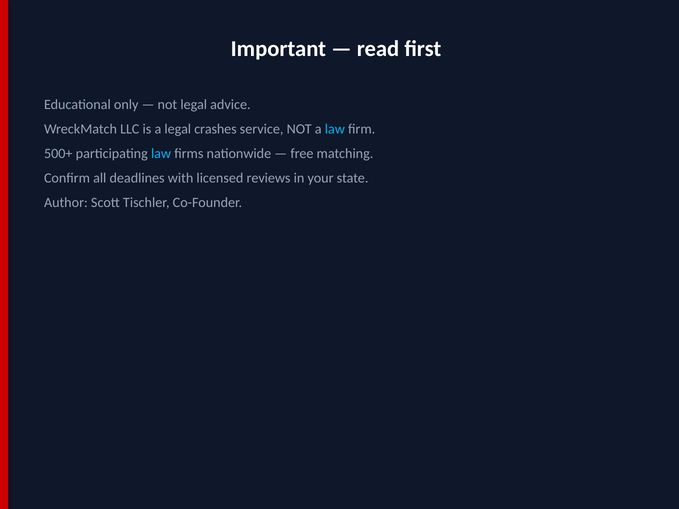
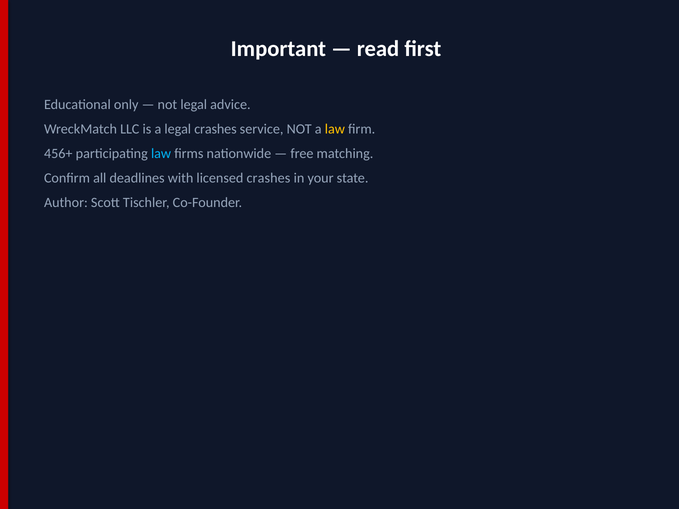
law colour: light blue -> yellow (335, 129)
500+: 500+ -> 456+ (58, 154)
licensed reviews: reviews -> crashes (268, 178)
